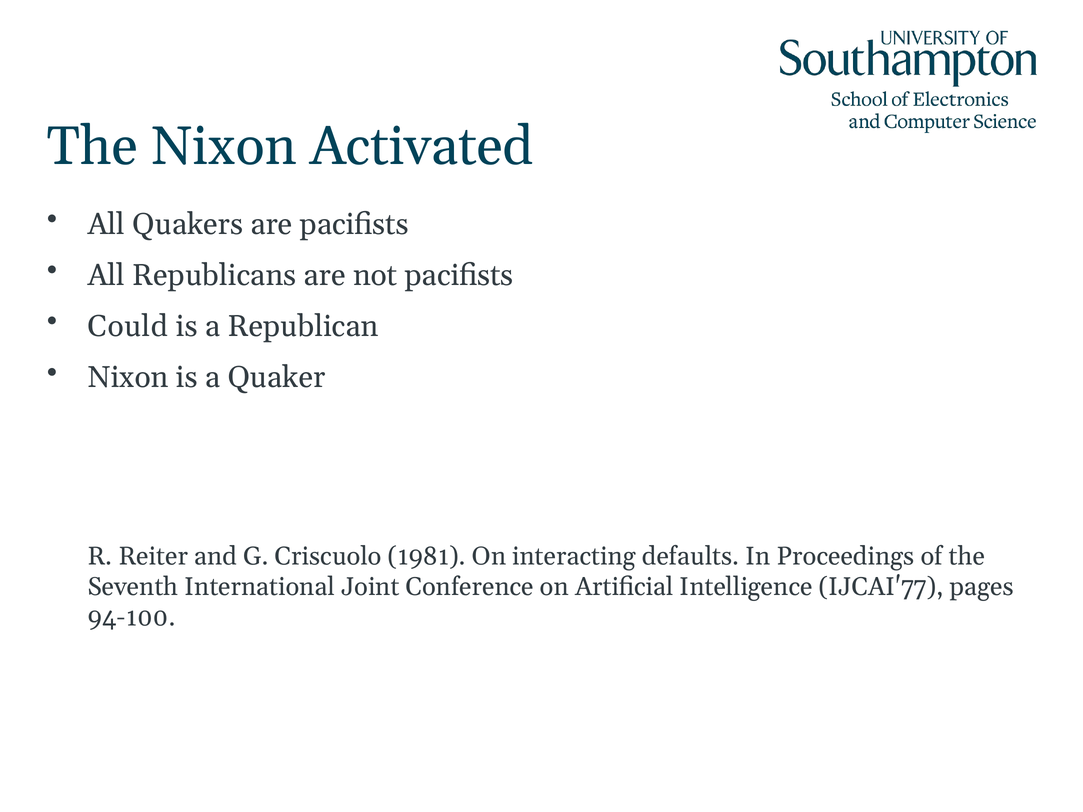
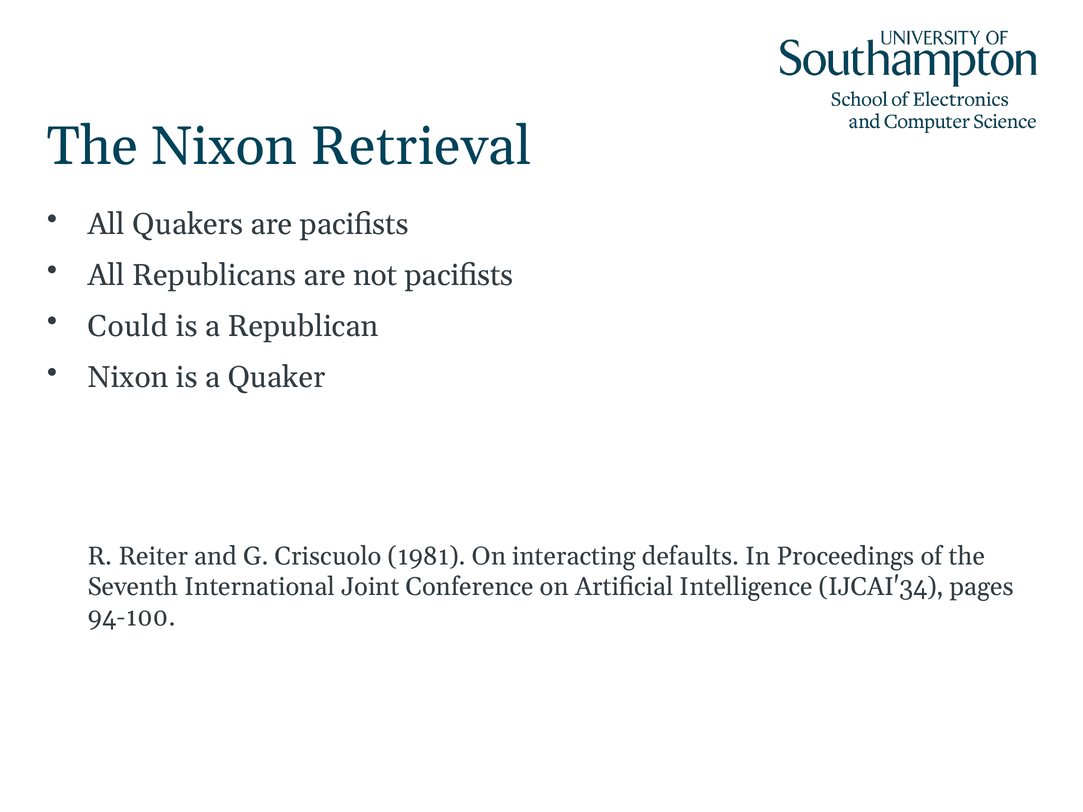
Activated: Activated -> Retrieval (421, 146)
IJCAI'77: IJCAI'77 -> IJCAI'34 (881, 587)
